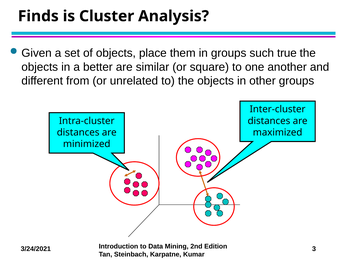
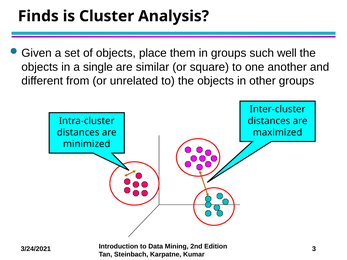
true: true -> well (287, 53)
better: better -> single (98, 67)
